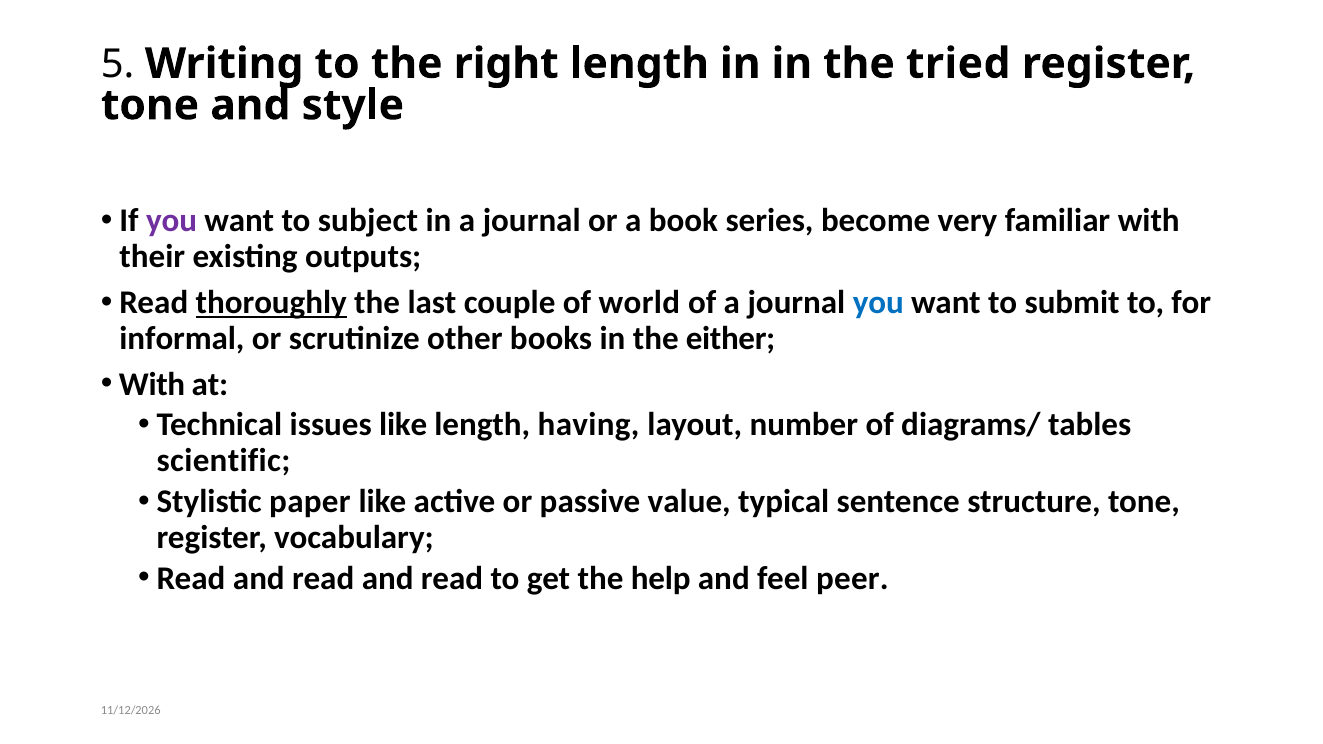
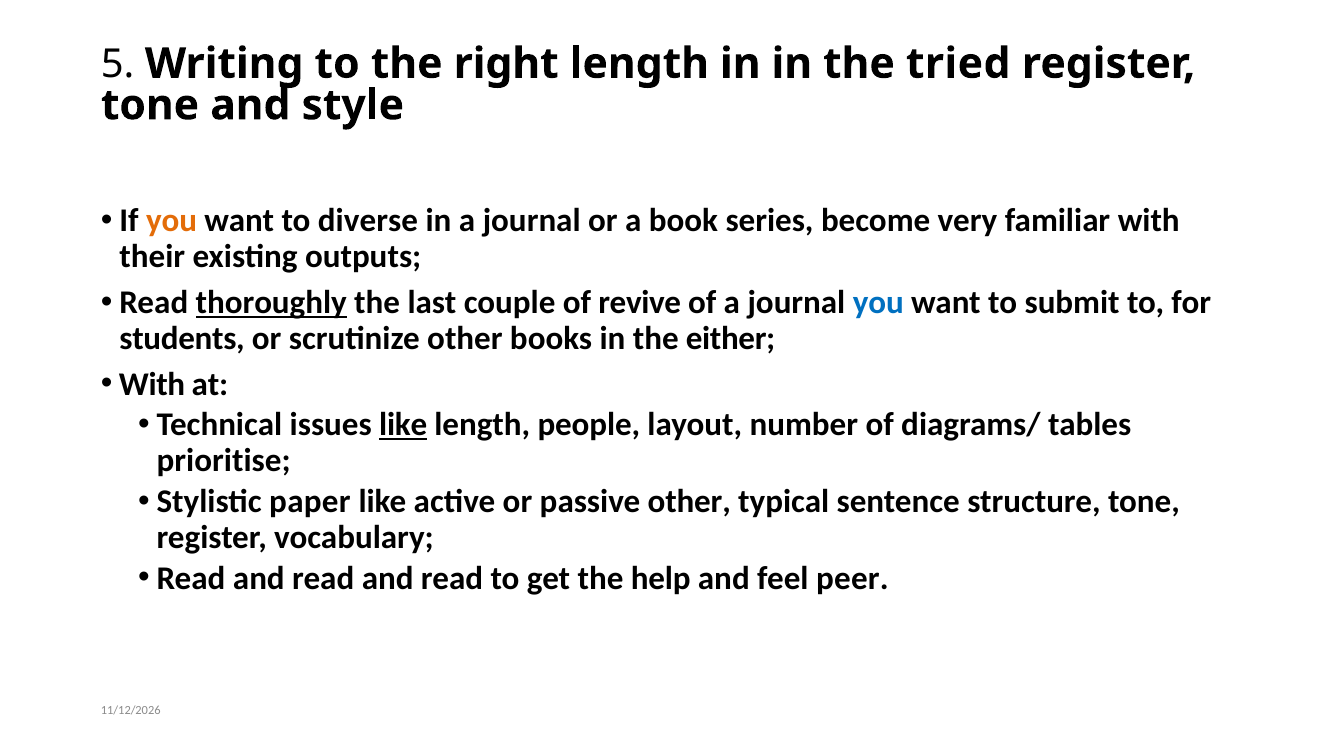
you colour: purple -> orange (172, 221)
subject: subject -> diverse (368, 221)
world: world -> revive (640, 302)
informal: informal -> students (182, 338)
like underline: none -> present (403, 425)
having: having -> people (589, 425)
scientific: scientific -> prioritise (224, 461)
passive value: value -> other (689, 502)
